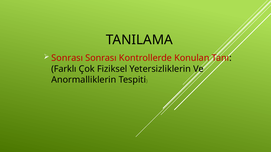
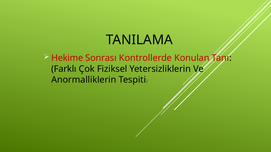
Sonrası: Sonrası -> Hekime (67, 58)
